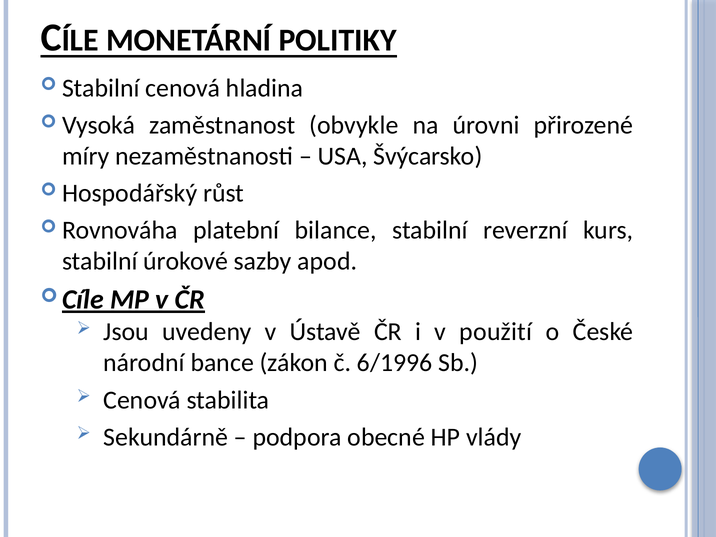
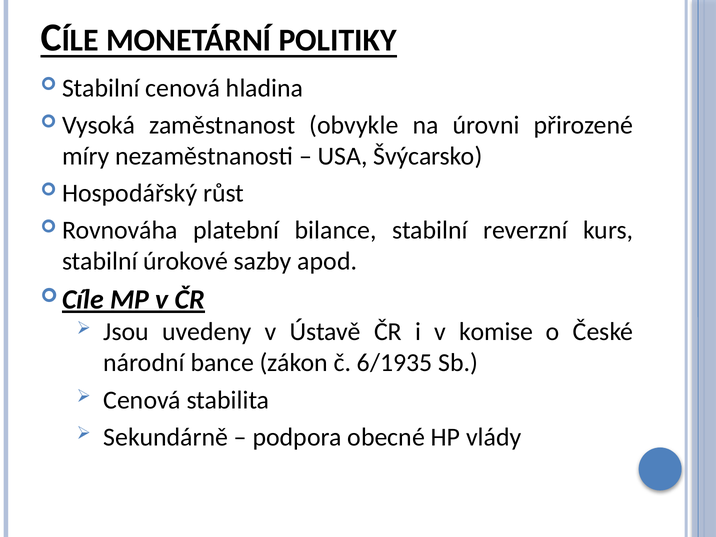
použití: použití -> komise (496, 332)
6/1996: 6/1996 -> 6/1935 (395, 363)
